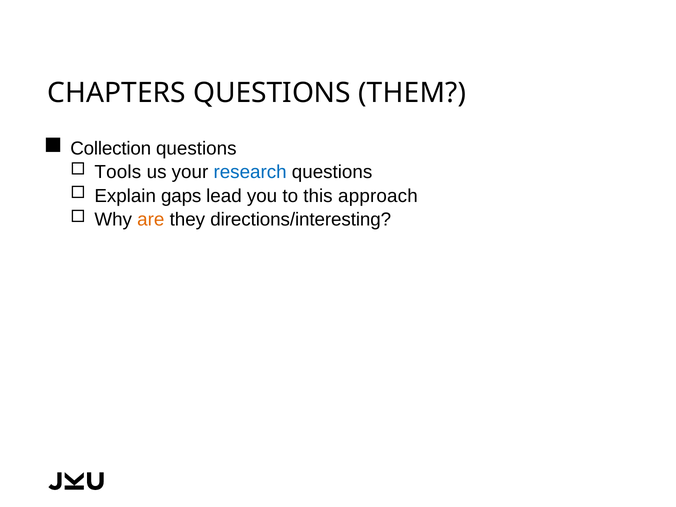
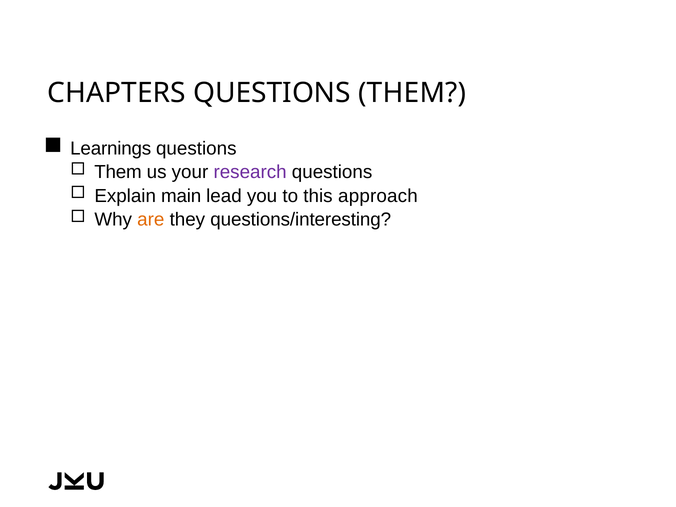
Collection: Collection -> Learnings (111, 148)
Tools: Tools -> Them (118, 172)
research colour: blue -> purple (250, 172)
gaps: gaps -> main (181, 196)
directions/interesting: directions/interesting -> questions/interesting (301, 219)
